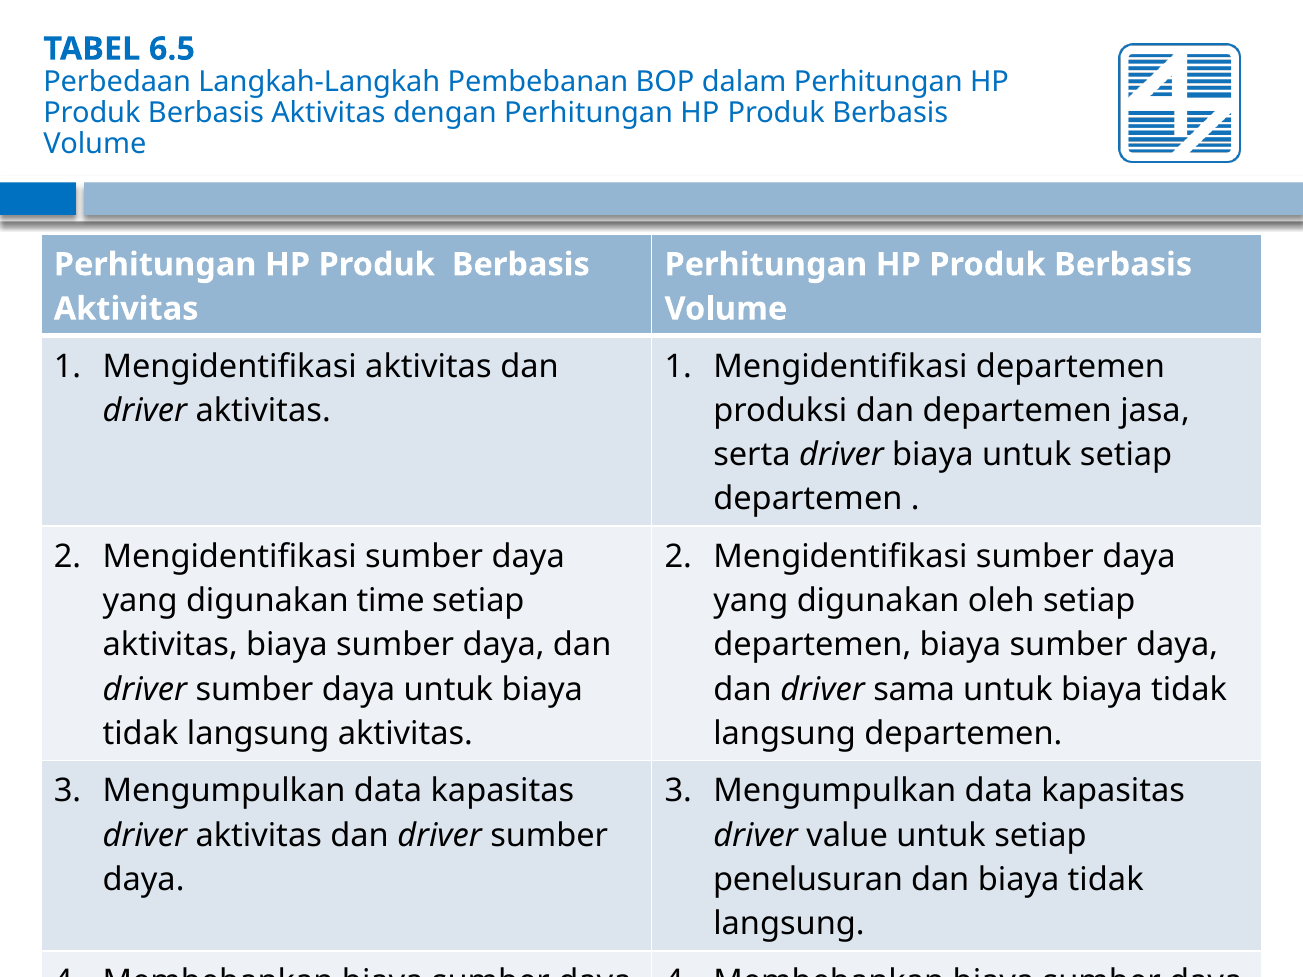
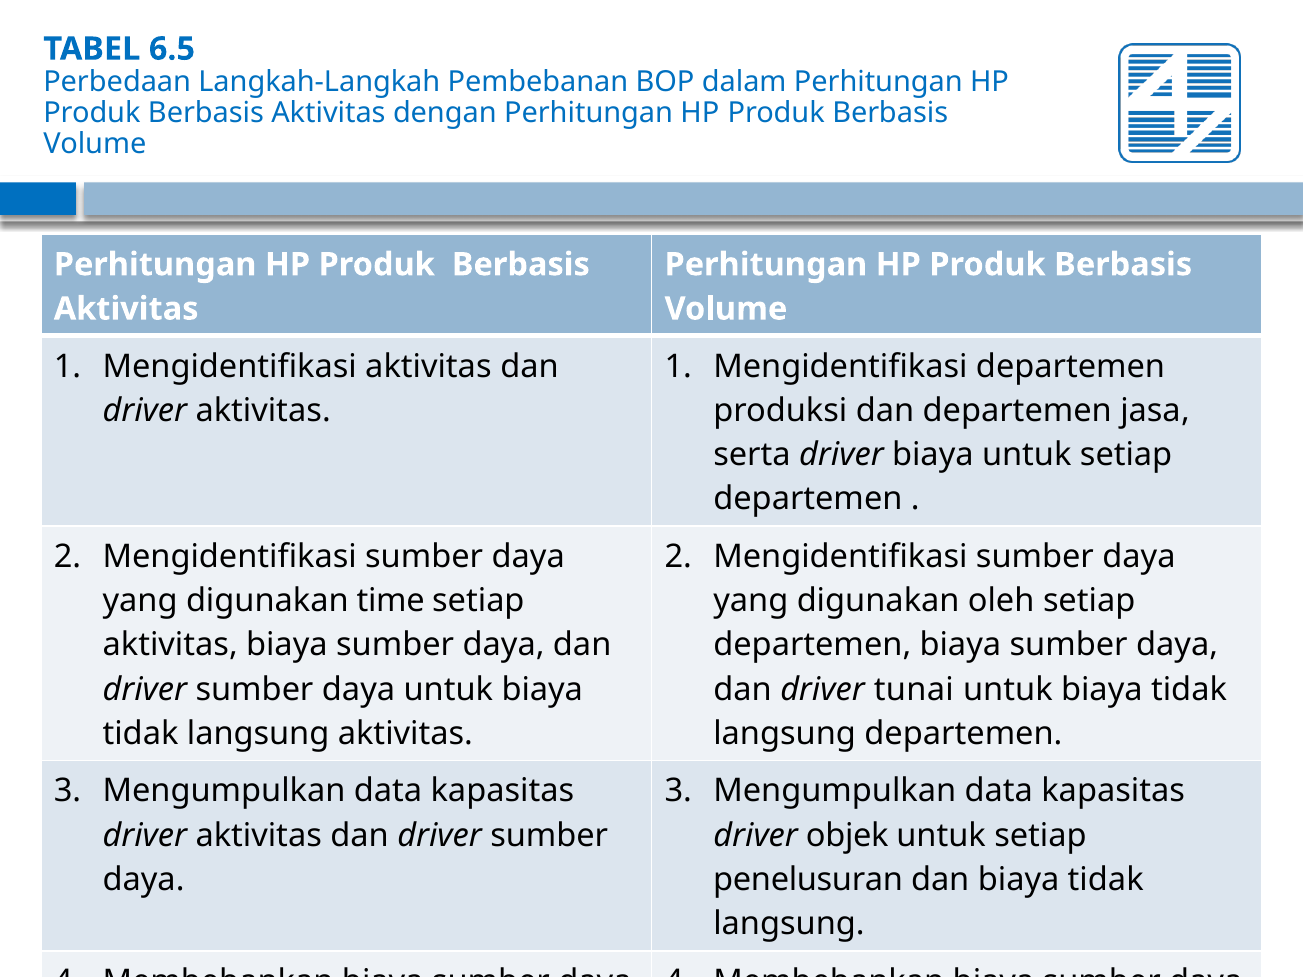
sama: sama -> tunai (914, 690)
value: value -> objek (847, 836)
